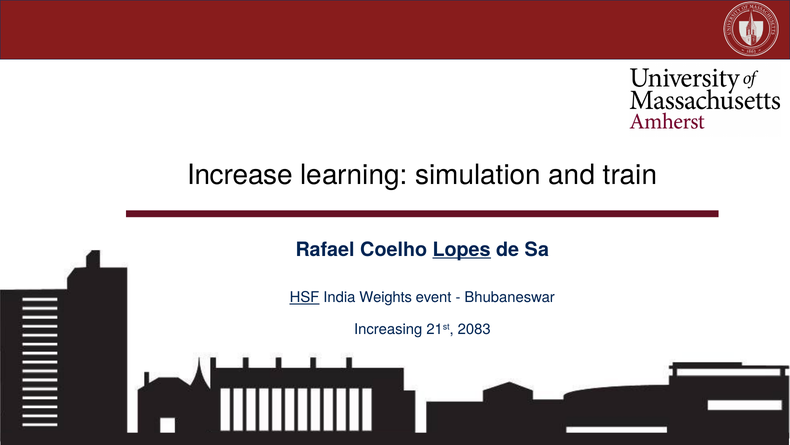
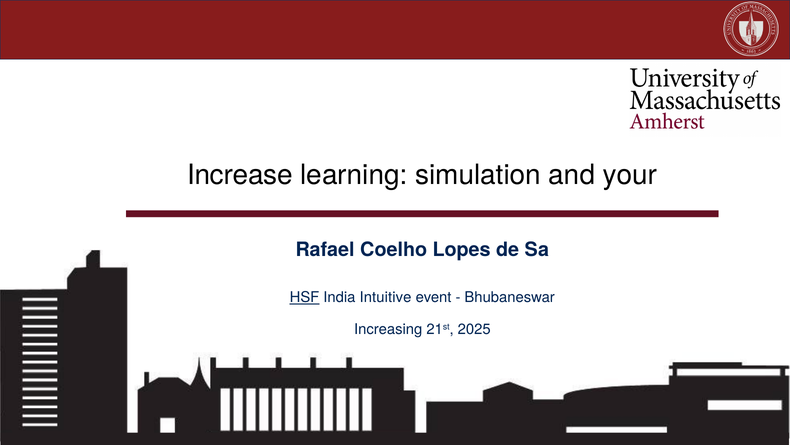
train: train -> your (630, 175)
Lopes underline: present -> none (462, 249)
Weights: Weights -> Intuitive (386, 297)
2083: 2083 -> 2025 (474, 329)
